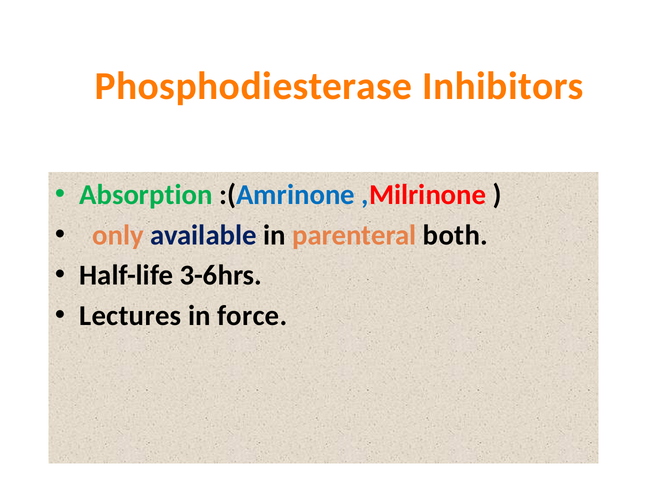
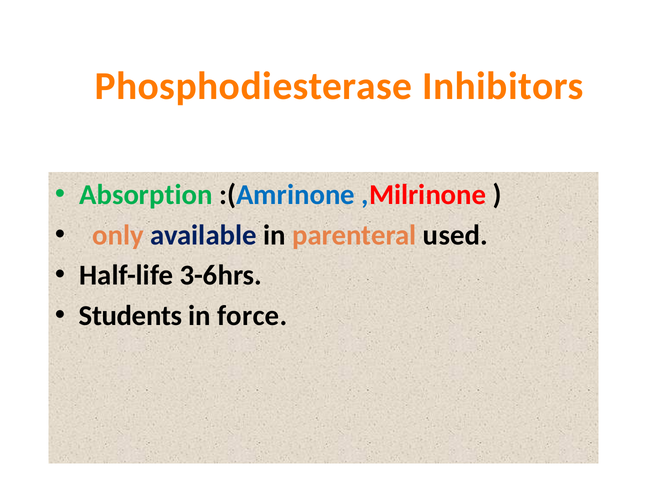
both: both -> used (456, 235)
Lectures: Lectures -> Students (131, 316)
